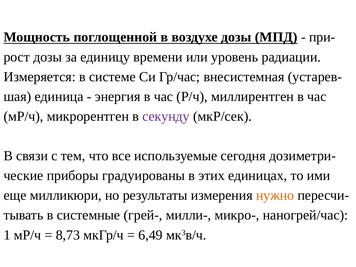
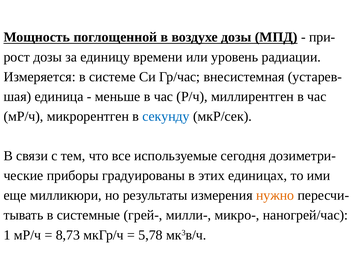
энергия: энергия -> меньше (118, 96)
секунду colour: purple -> blue (166, 116)
6,49: 6,49 -> 5,78 (150, 235)
